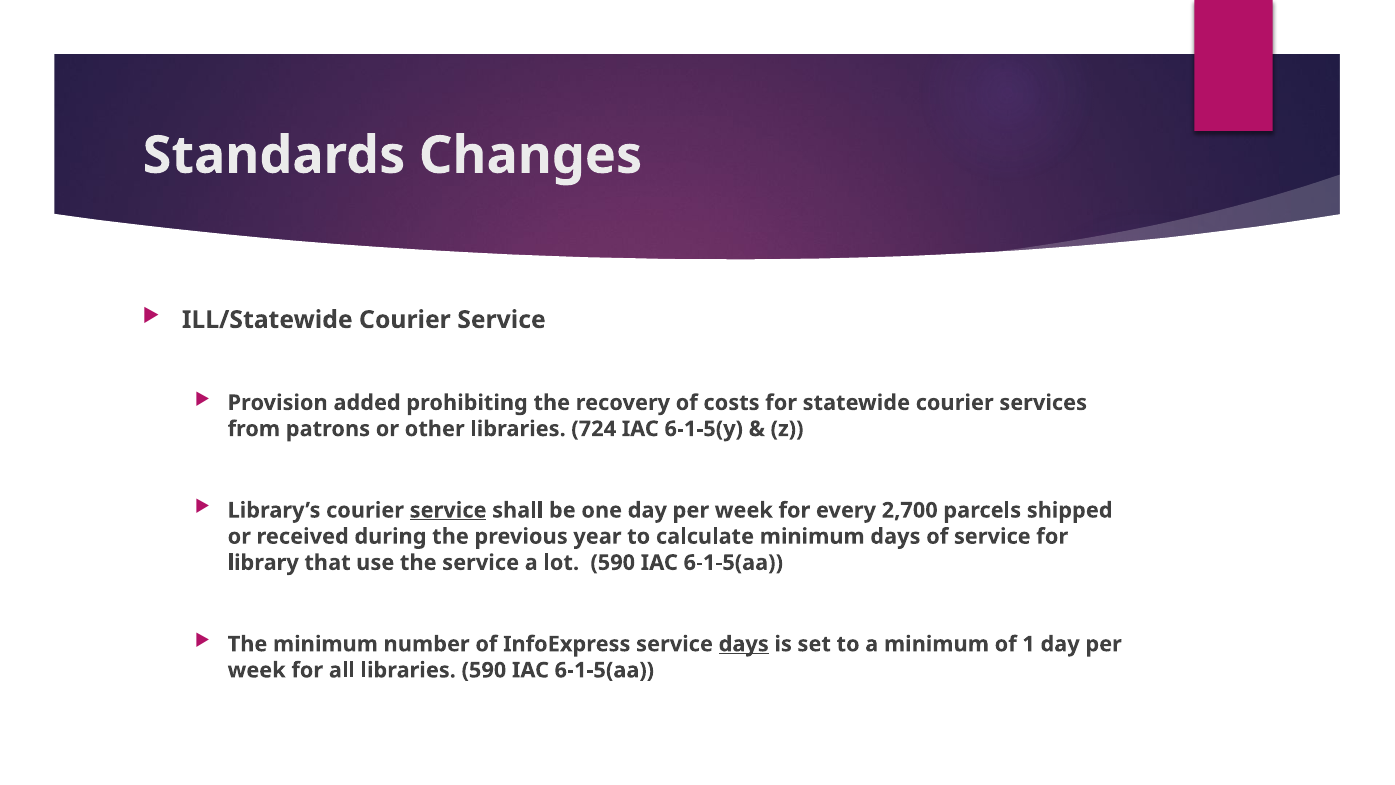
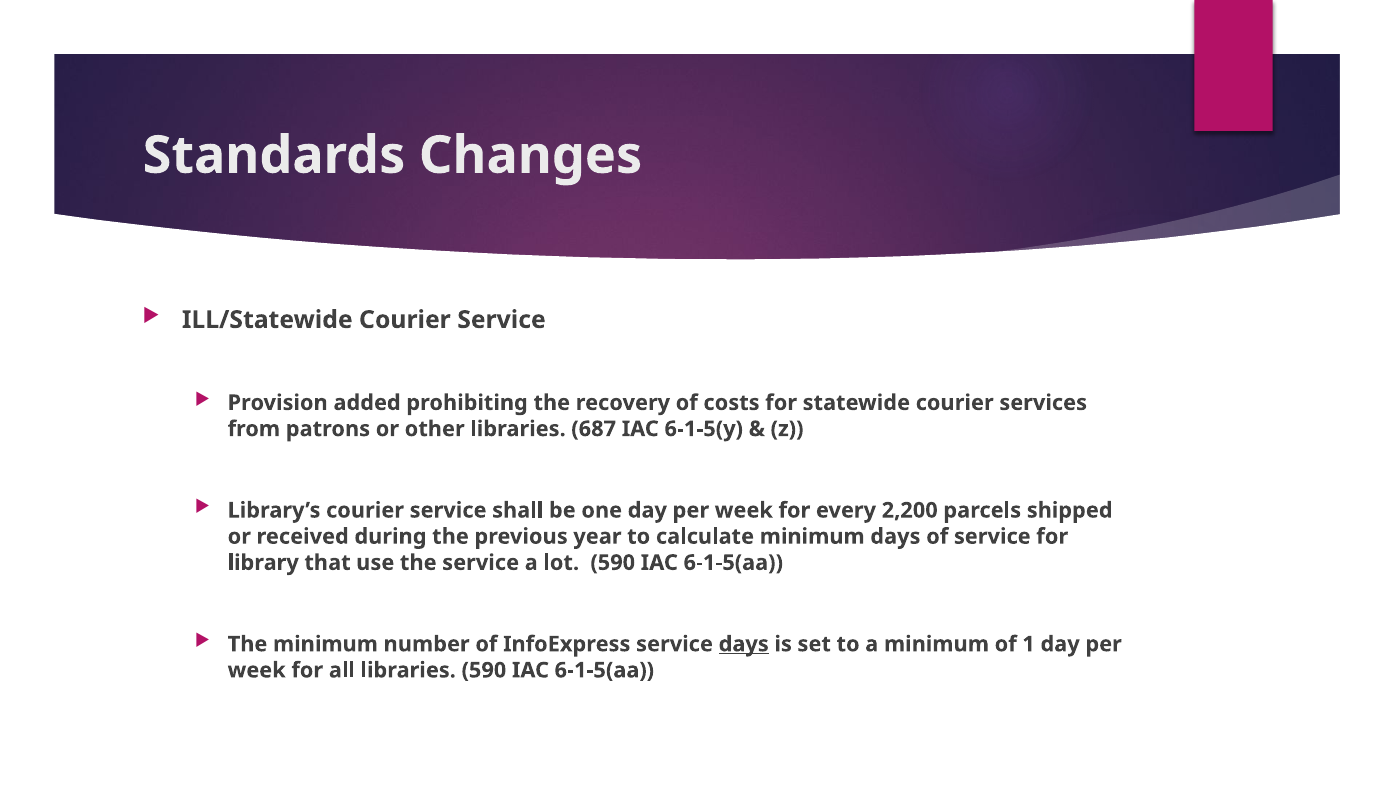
724: 724 -> 687 (594, 429)
service underline: present -> none (448, 510)
2,700: 2,700 -> 2,200 (910, 510)
